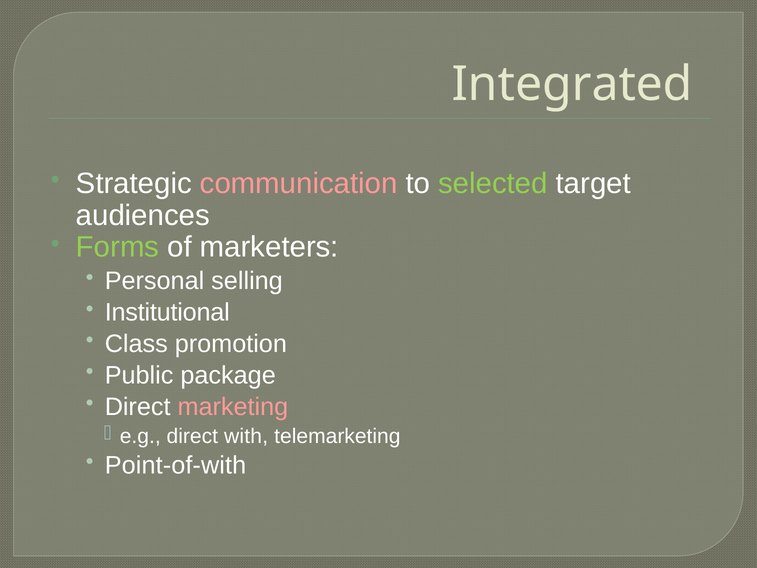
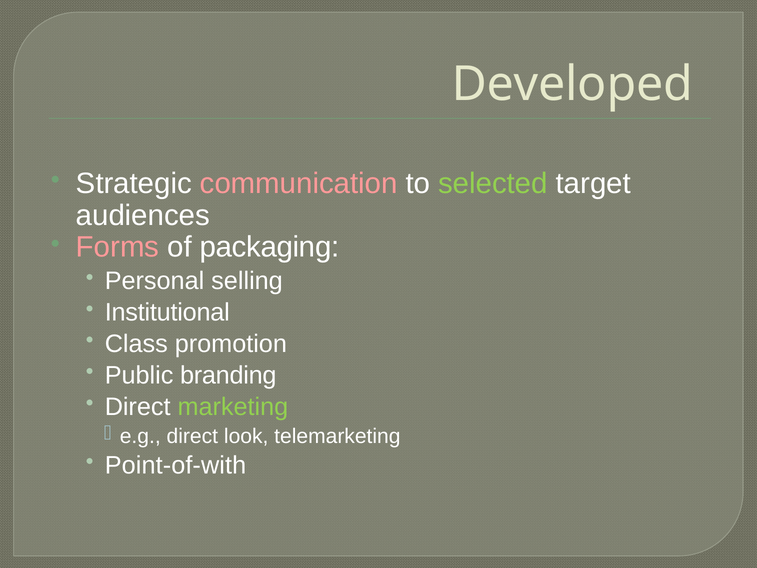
Integrated: Integrated -> Developed (572, 84)
Forms colour: light green -> pink (118, 247)
marketers: marketers -> packaging (269, 247)
package: package -> branding (228, 375)
marketing colour: pink -> light green (233, 407)
with: with -> look (246, 436)
